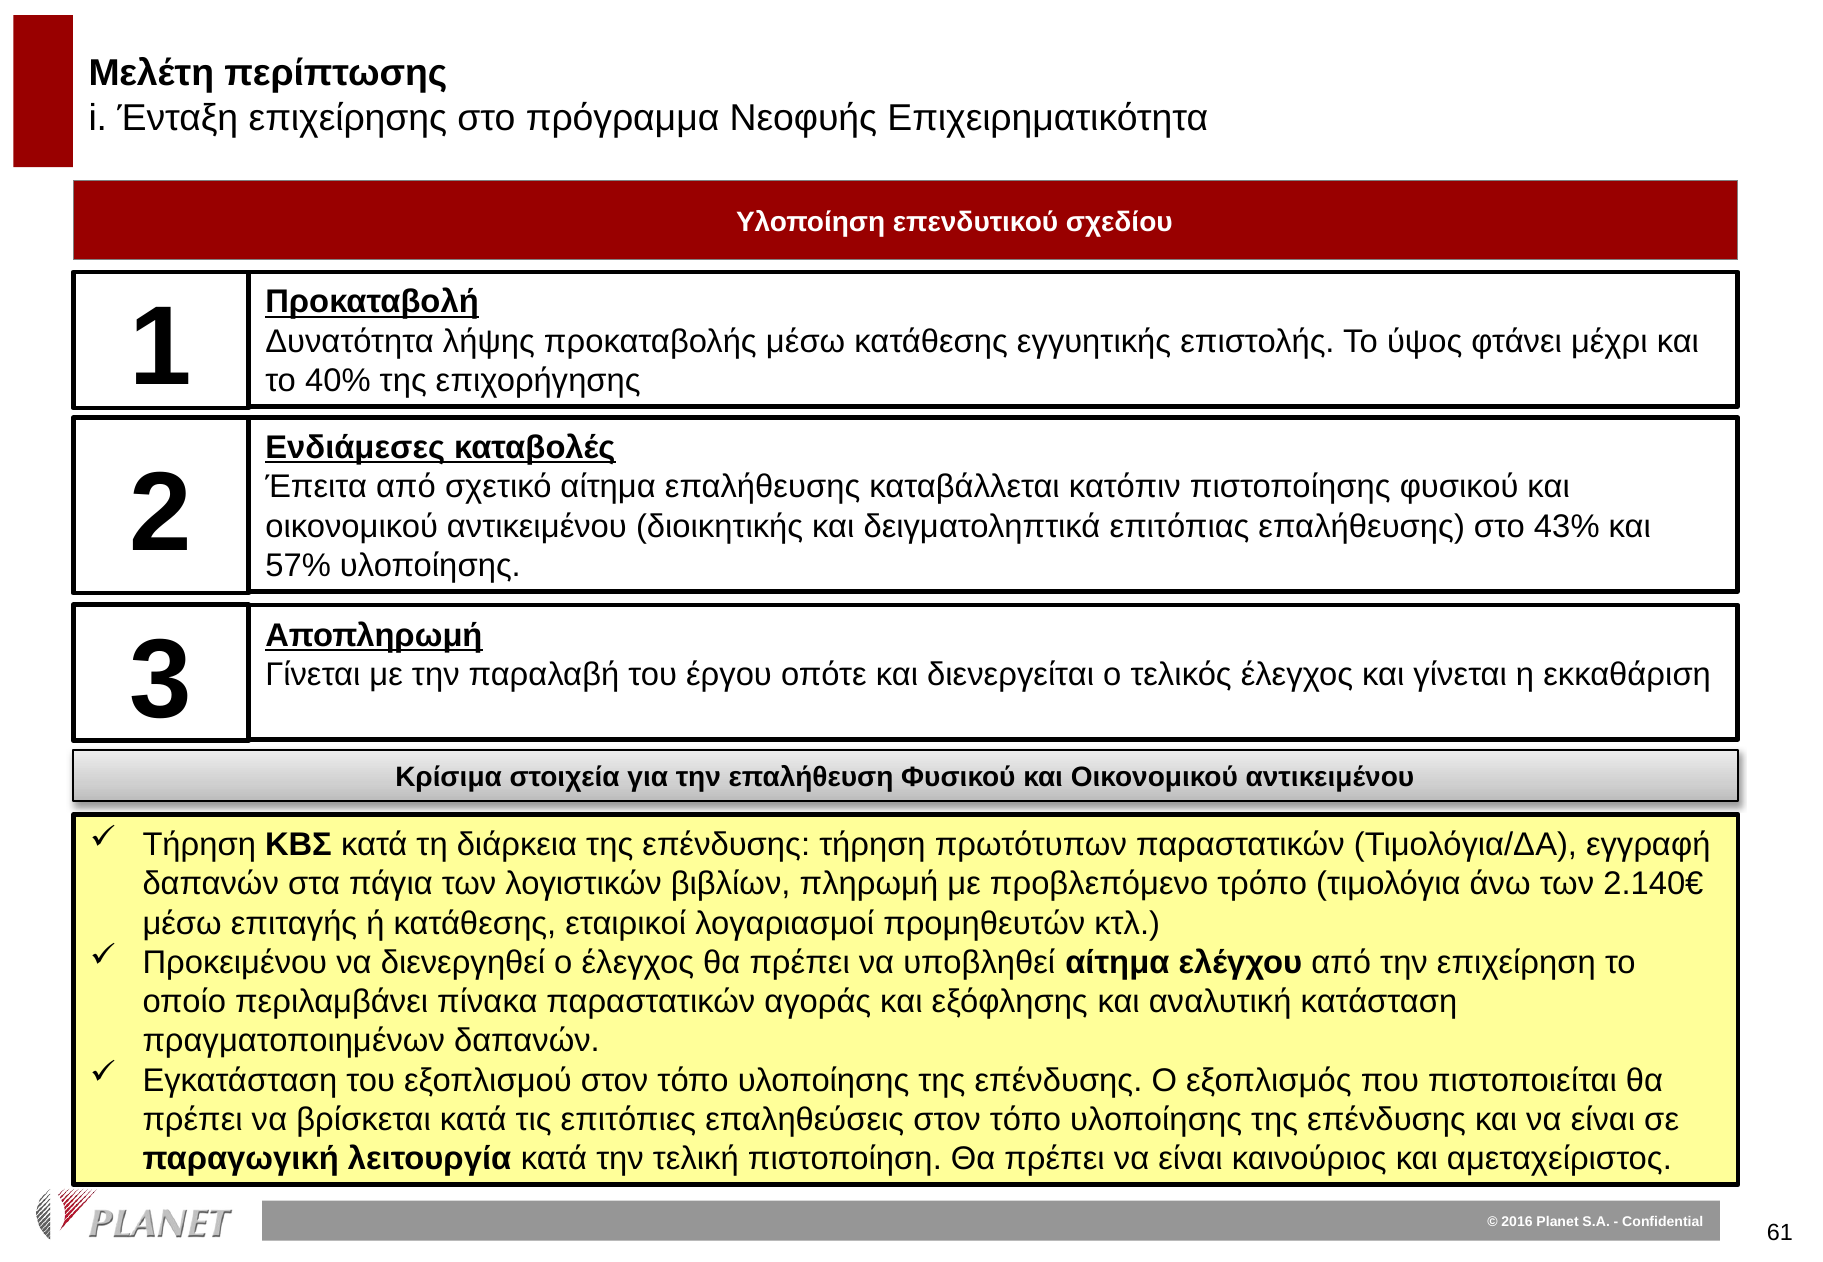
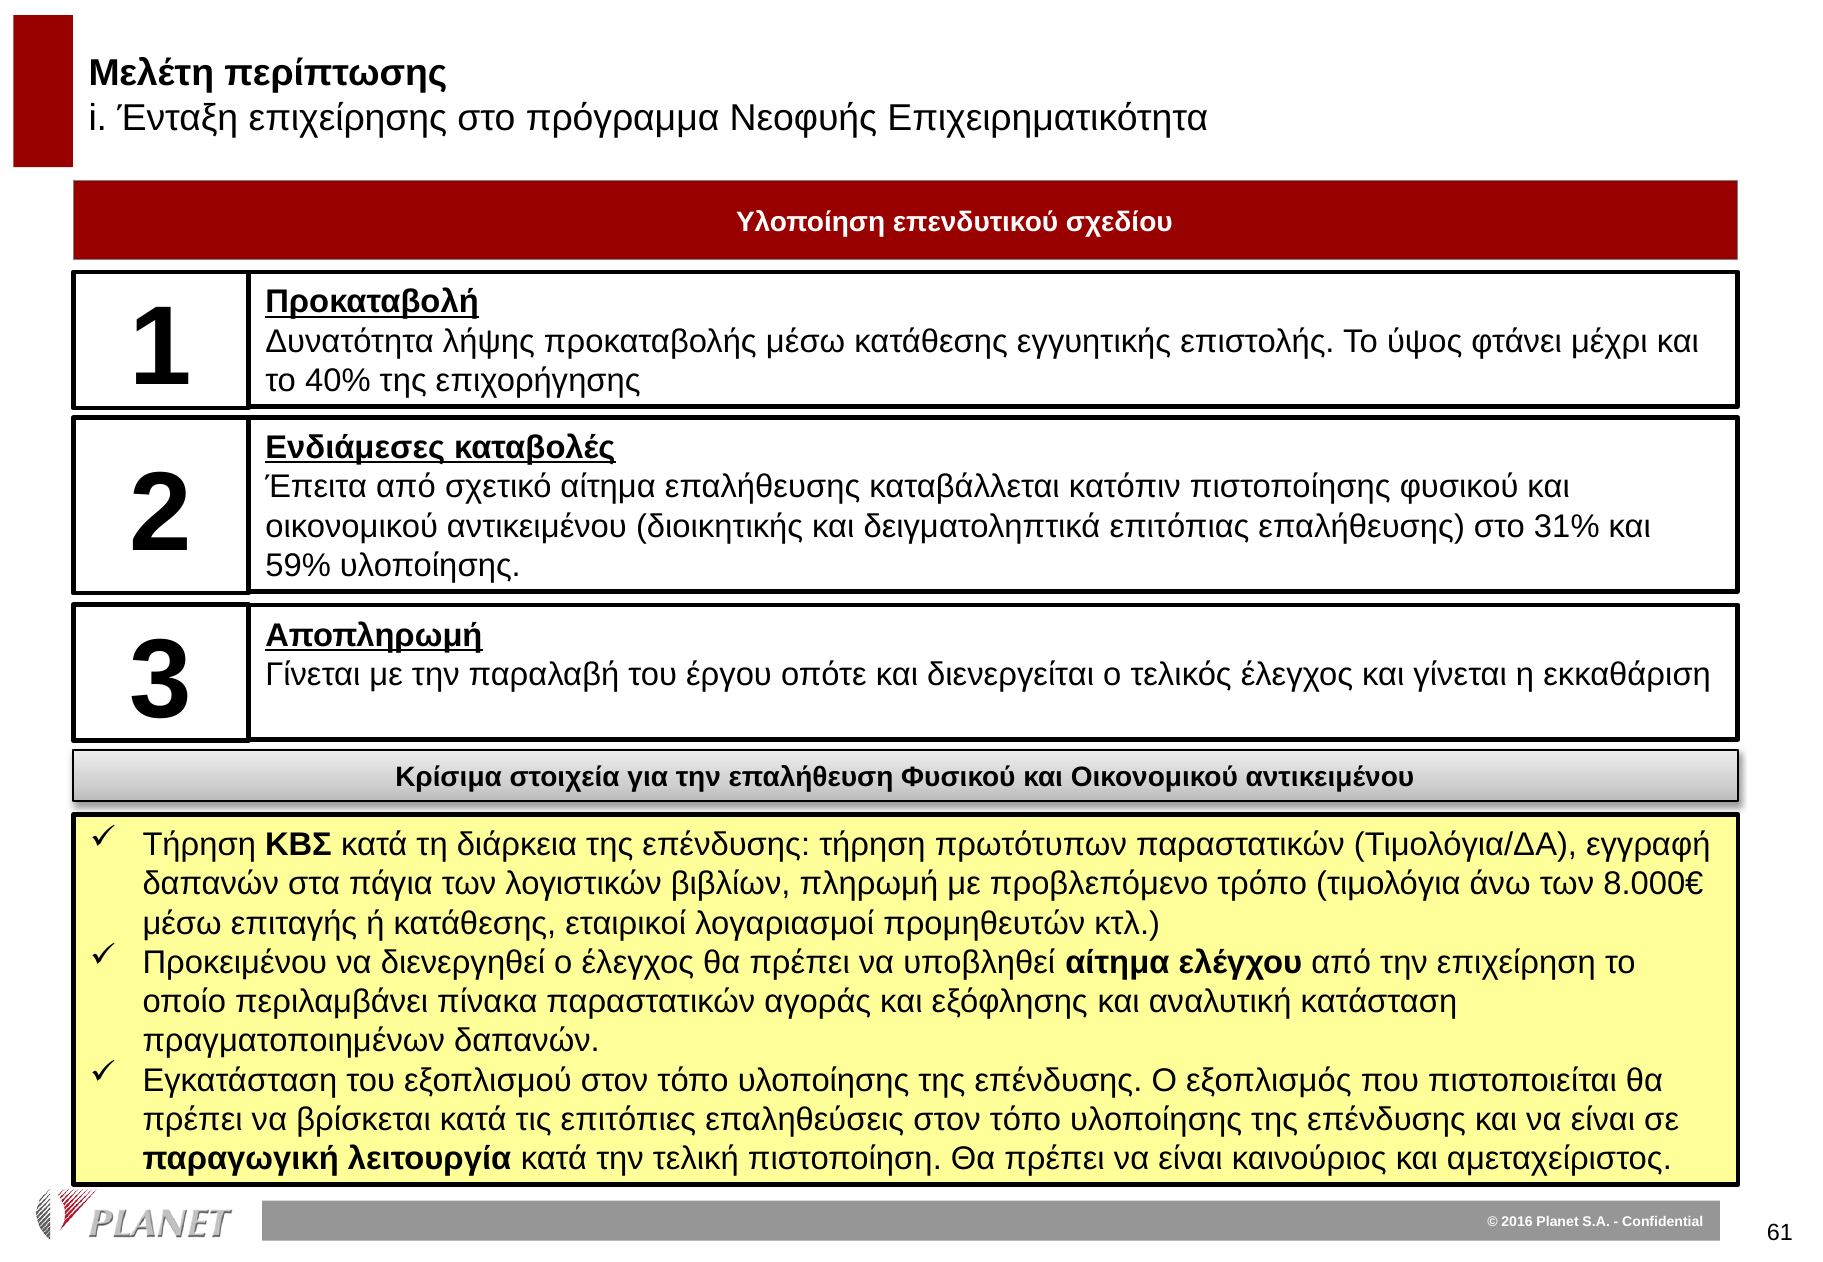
43%: 43% -> 31% (1567, 526)
57%: 57% -> 59% (298, 566)
2.140€: 2.140€ -> 8.000€ (1653, 884)
